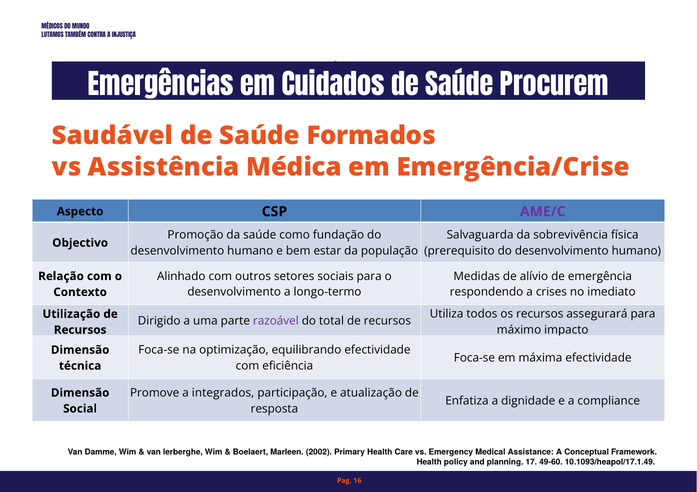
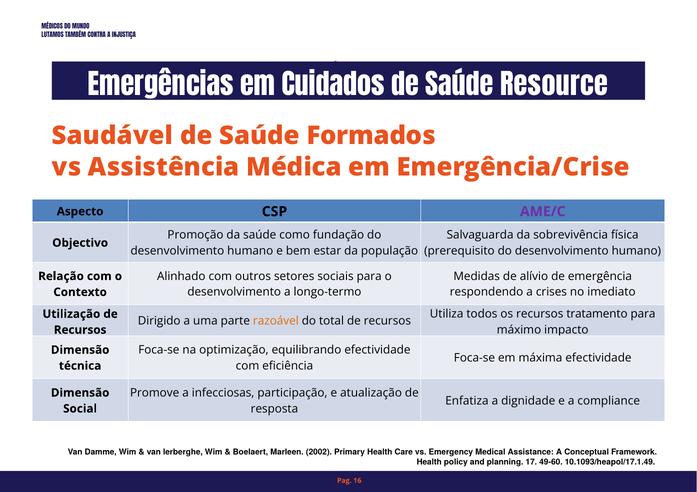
Procurem: Procurem -> Resource (554, 86)
assegurará: assegurará -> tratamento (597, 314)
razoável colour: purple -> orange (276, 322)
integrados: integrados -> infecciosas (223, 393)
